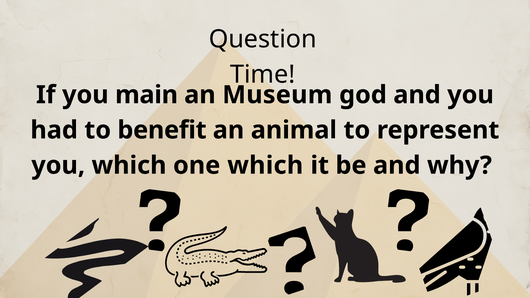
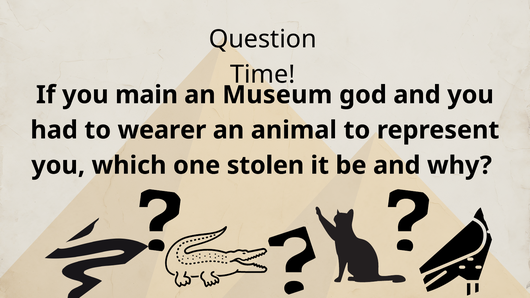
benefit: benefit -> wearer (162, 130)
one which: which -> stolen (265, 165)
